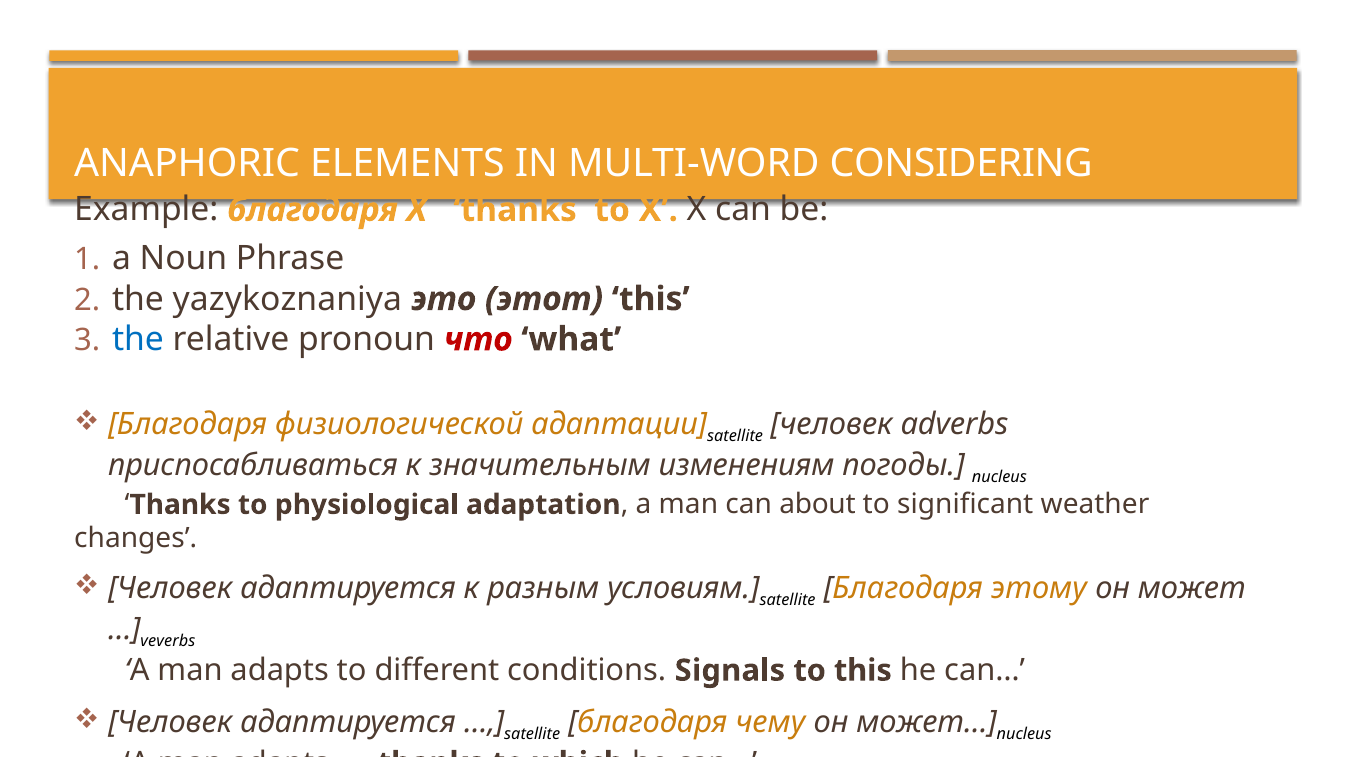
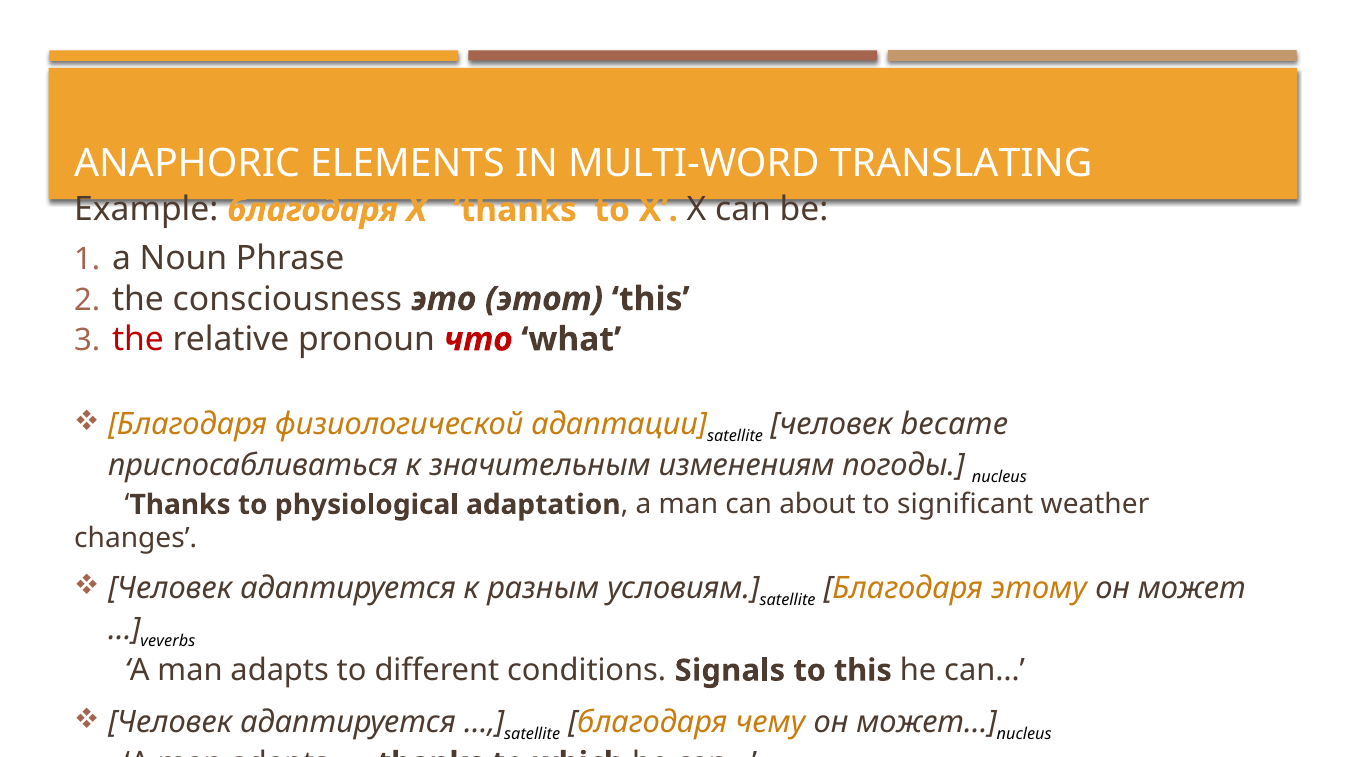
CONSIDERING: CONSIDERING -> TRANSLATING (961, 164)
yazykoznaniya: yazykoznaniya -> consciousness (287, 299)
the colour: blue -> red (138, 339)
adverbs: adverbs -> became (954, 424)
